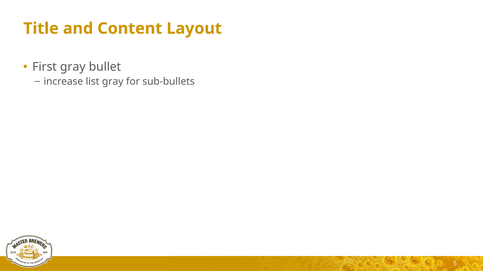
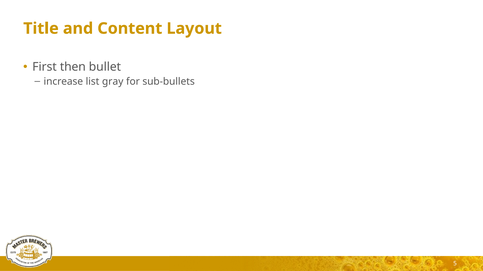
First gray: gray -> then (73, 67)
